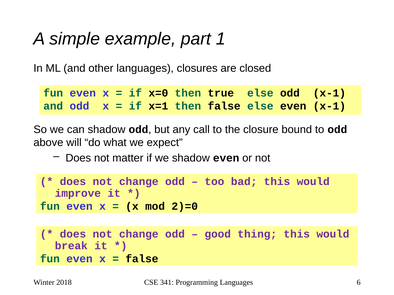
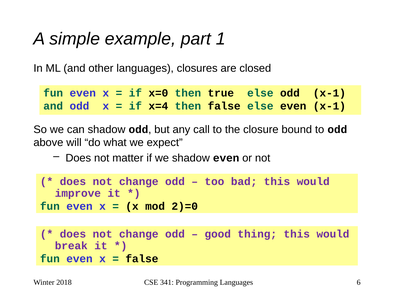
x=1: x=1 -> x=4 (158, 106)
